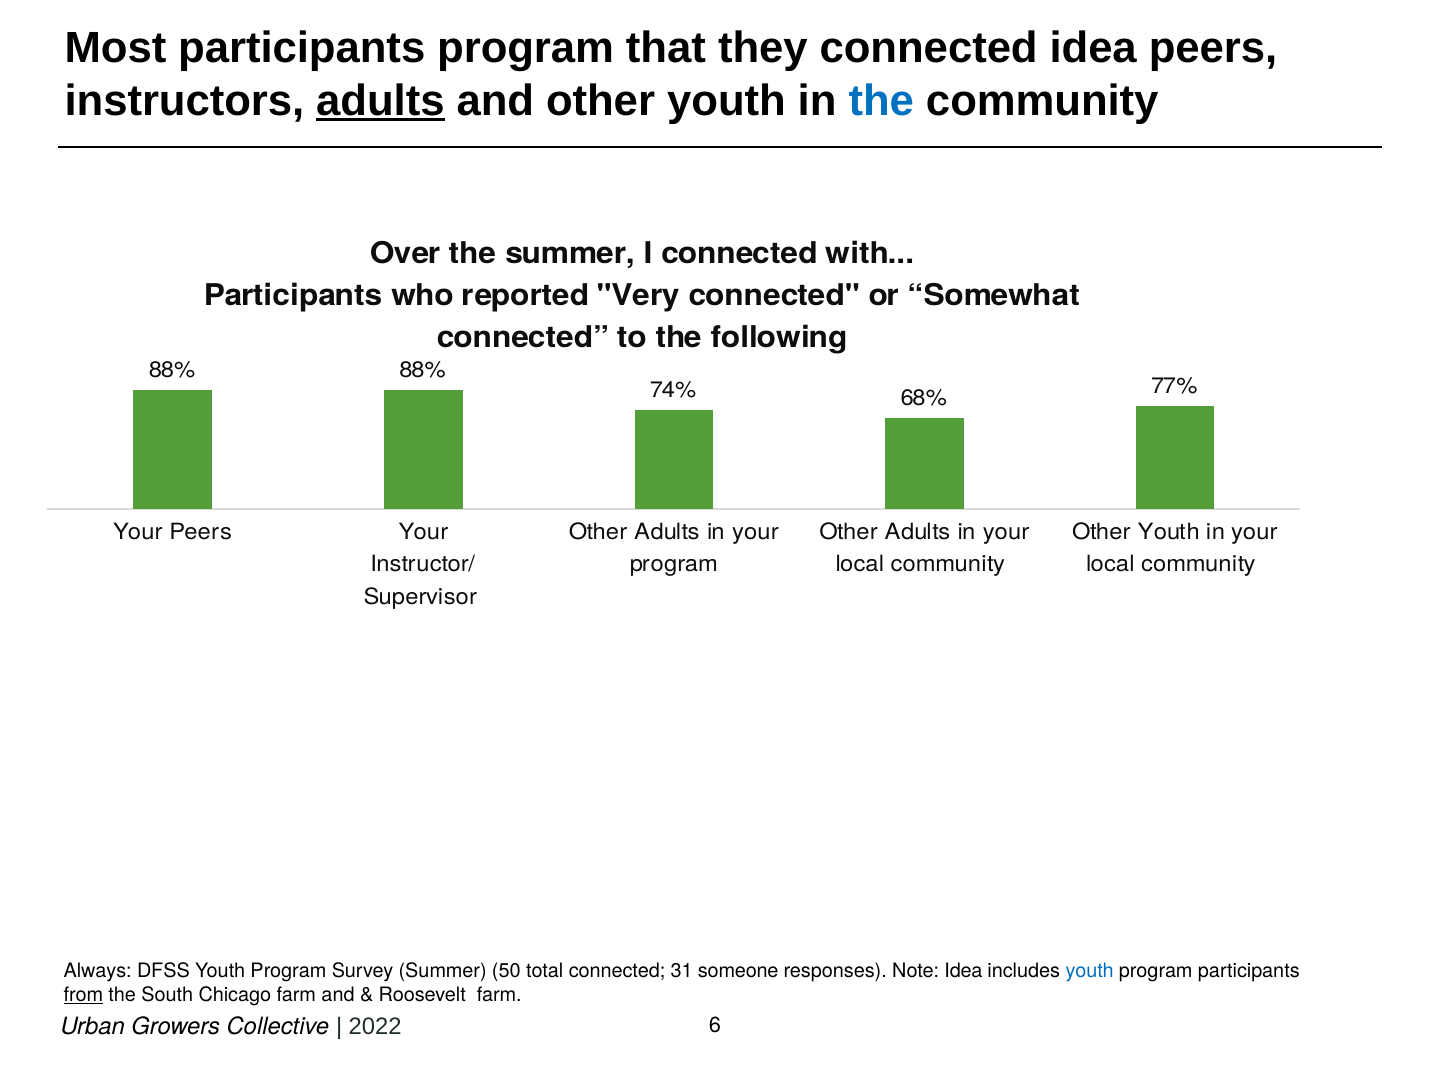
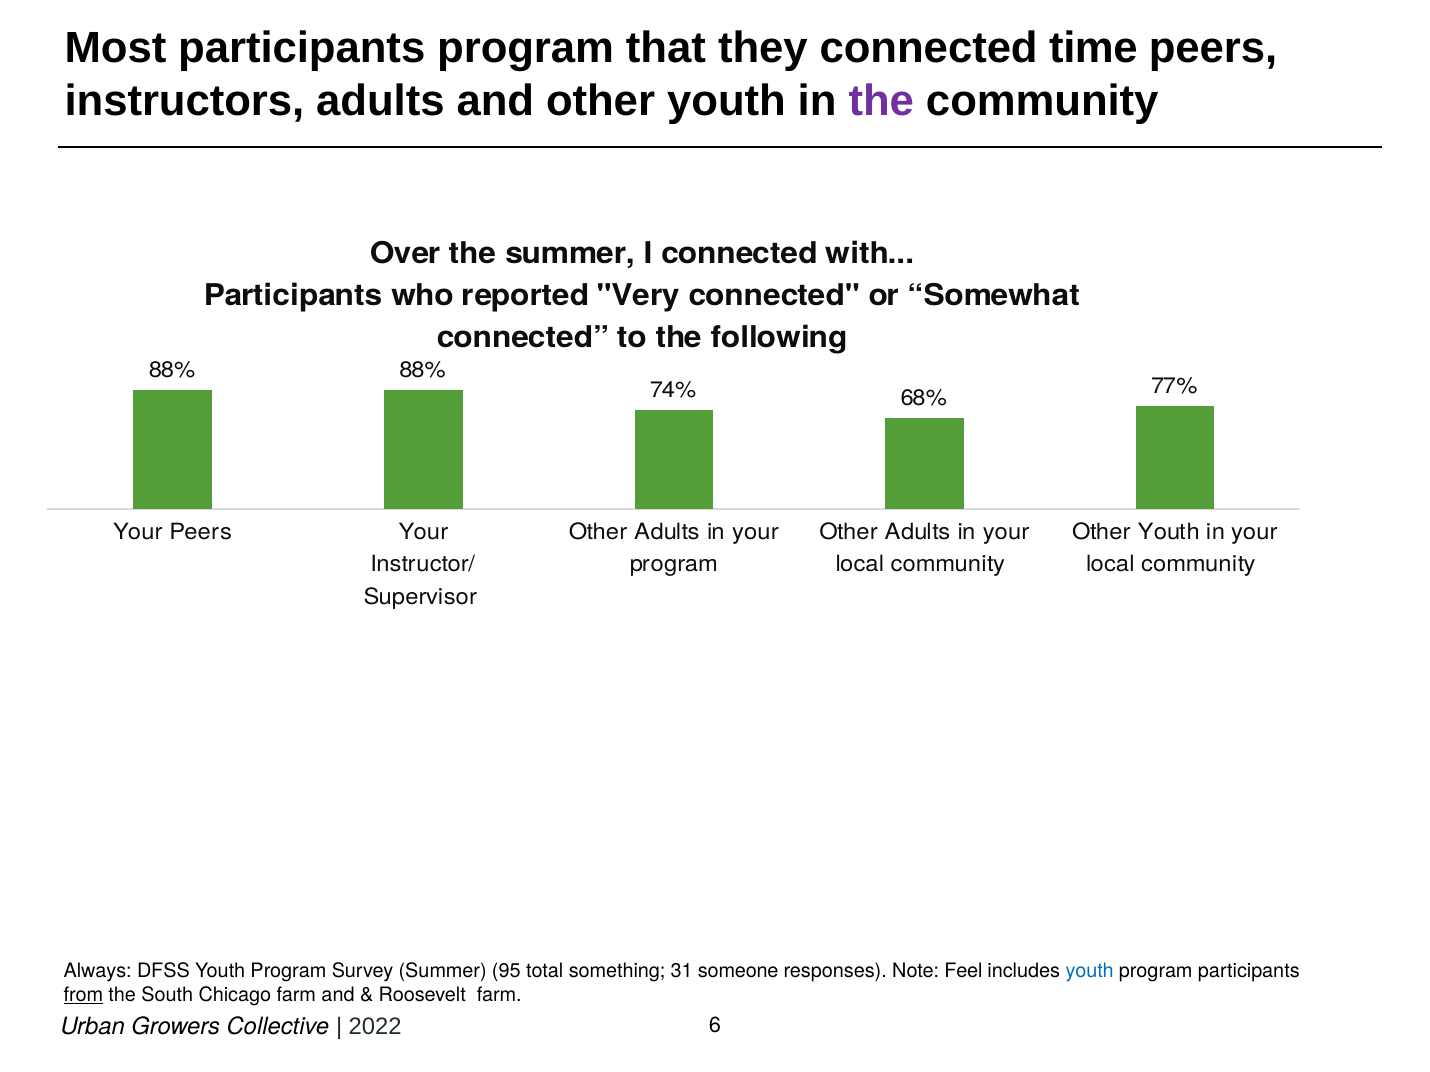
connected idea: idea -> time (1093, 48)
adults underline: present -> none (380, 101)
the colour: blue -> purple (881, 101)
50: 50 -> 95 (506, 972)
total connected: connected -> something (617, 972)
Note Idea: Idea -> Feel (963, 972)
